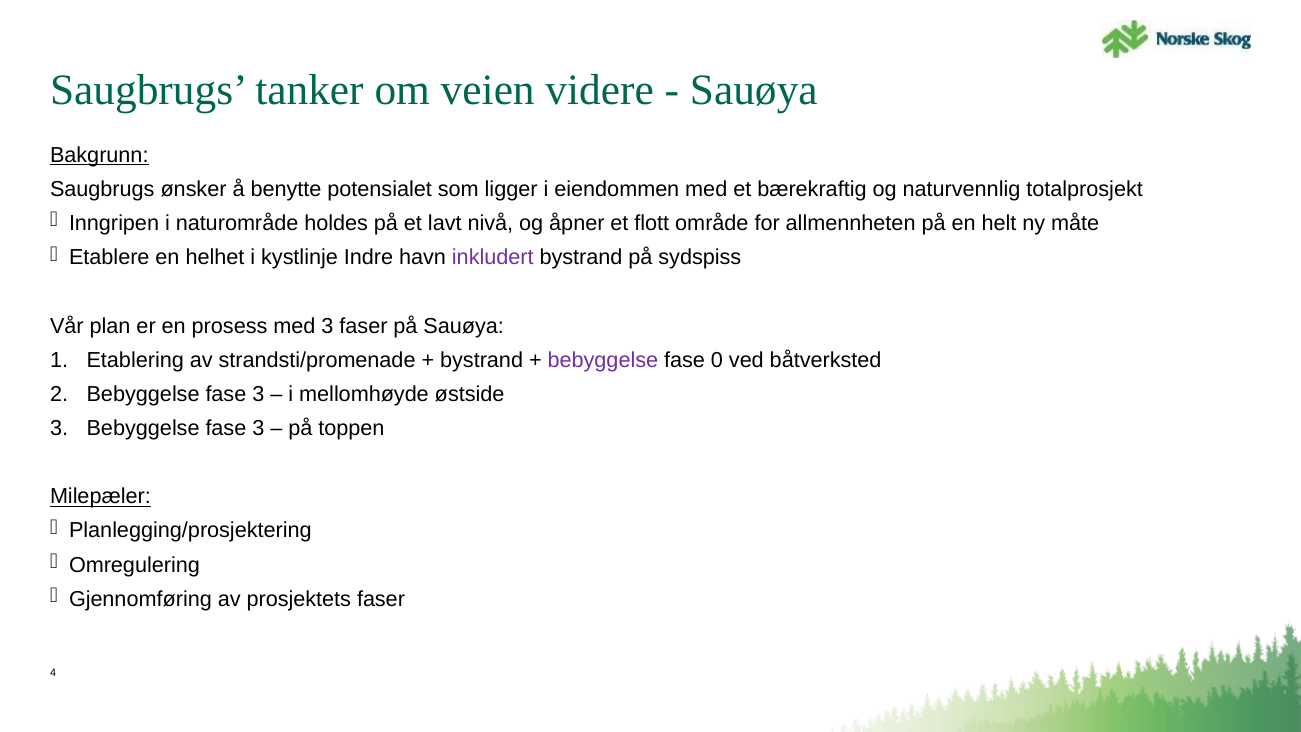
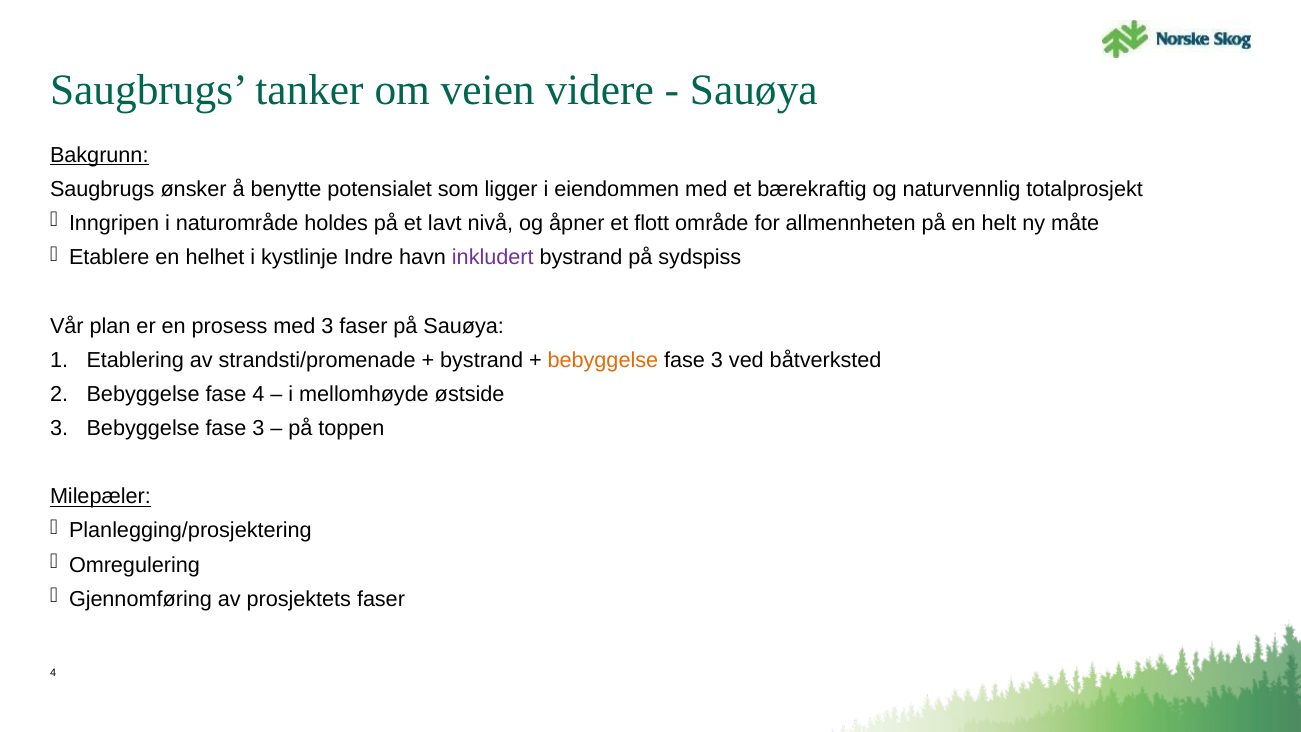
bebyggelse colour: purple -> orange (603, 360)
0: 0 -> 3 (717, 360)
2 Bebyggelse fase 3: 3 -> 4 (258, 394)
